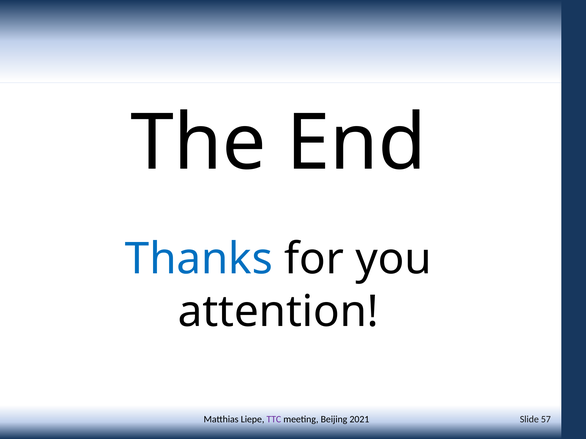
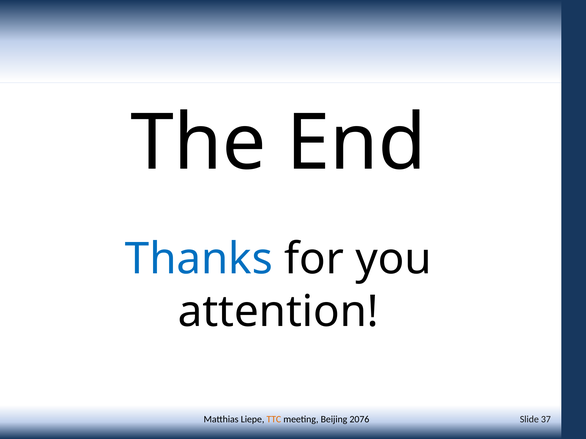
TTC colour: purple -> orange (274, 420)
2021: 2021 -> 2076 (359, 420)
57: 57 -> 37 (546, 420)
